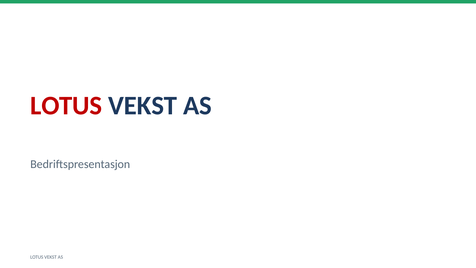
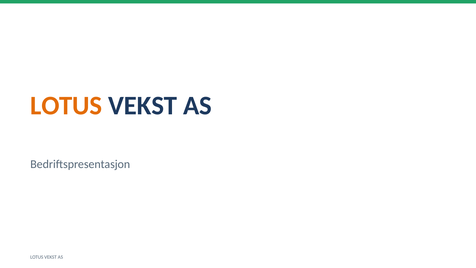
LOTUS colour: red -> orange (66, 106)
